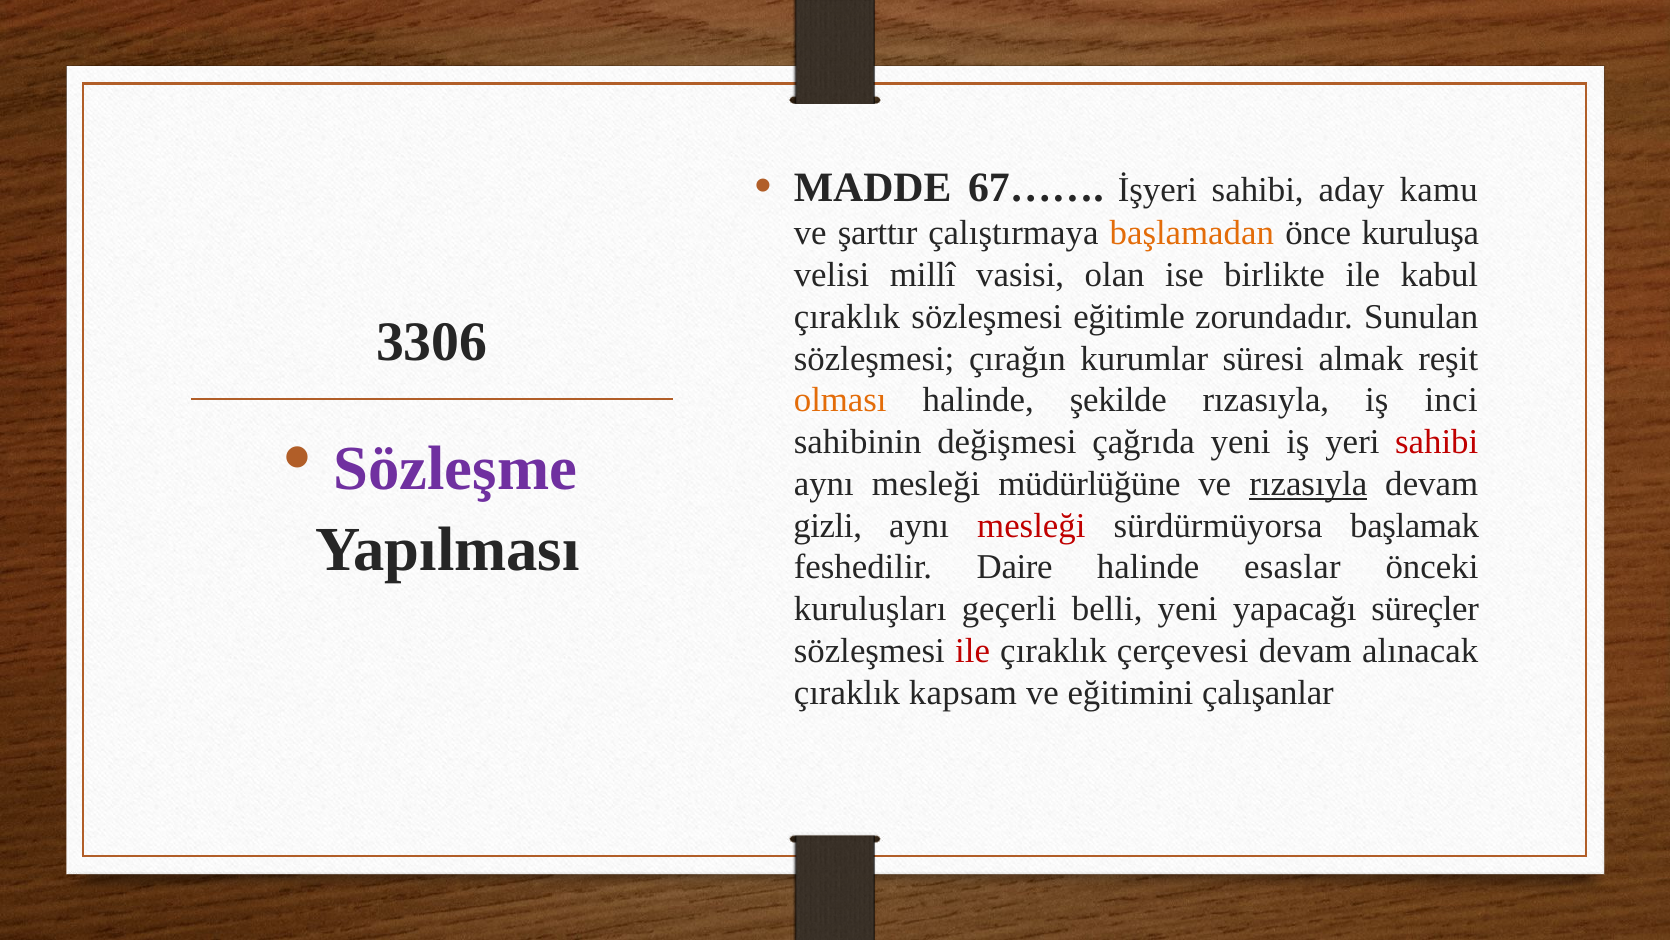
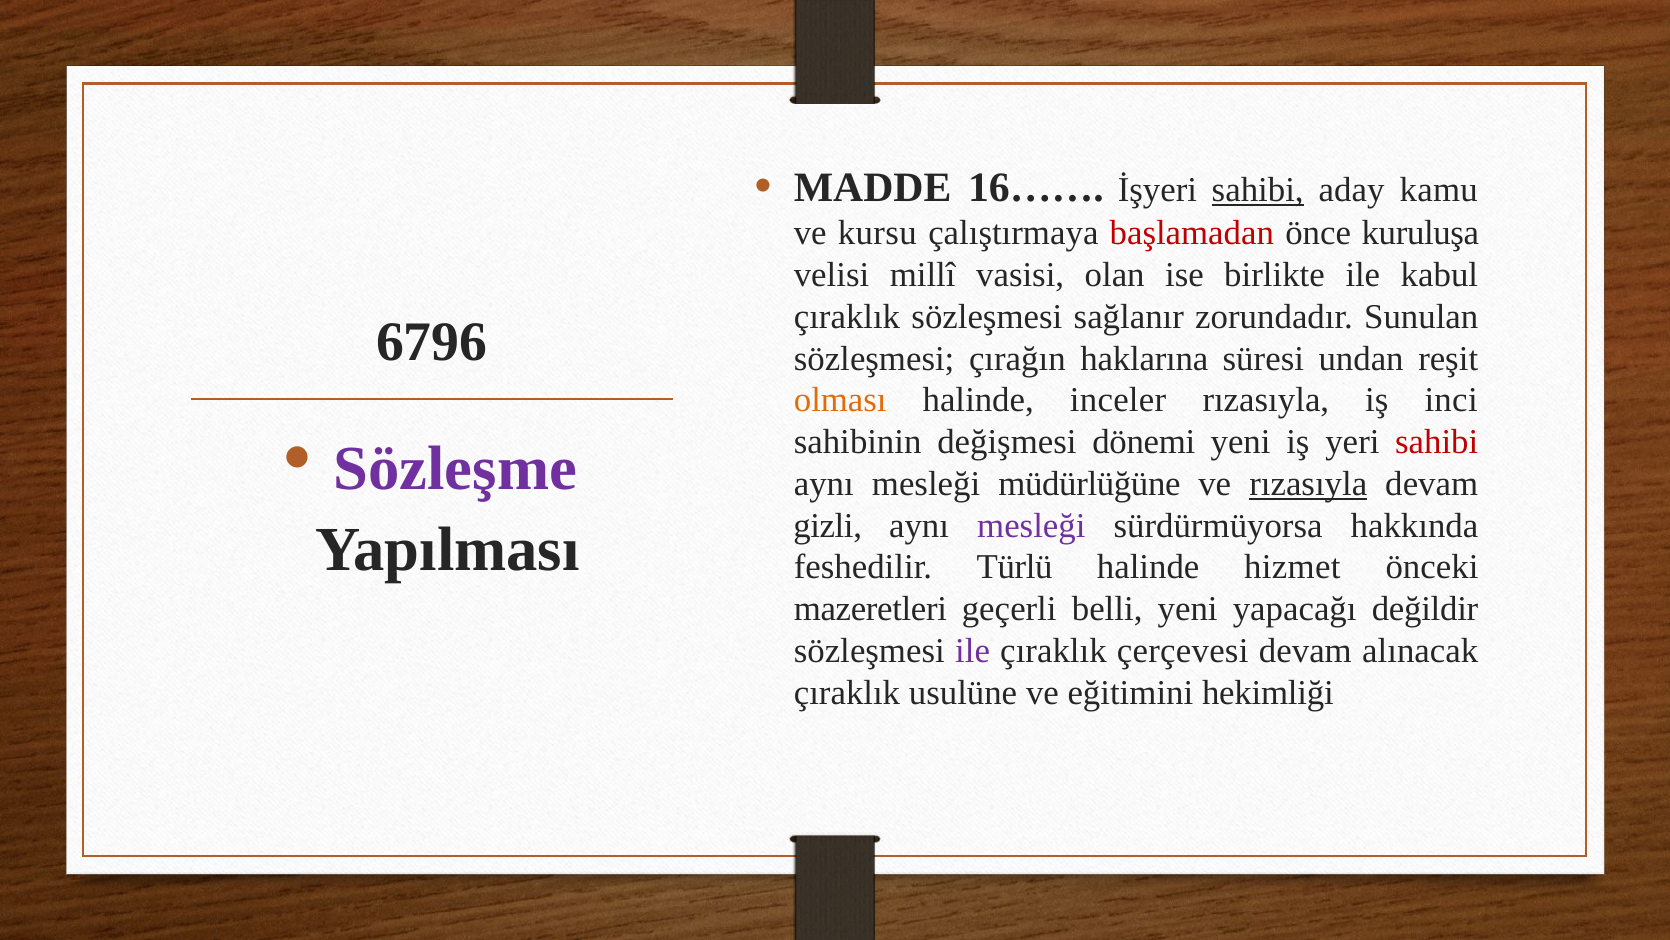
67……: 67…… -> 16…… (1036, 188)
sahibi underline: none -> present (1258, 190)
şarttır: şarttır -> kursu (877, 233)
başlamadan colour: orange -> red (1192, 233)
eğitimle: eğitimle -> sağlanır (1129, 317)
3306: 3306 -> 6796 (432, 342)
kurumlar: kurumlar -> haklarına (1144, 358)
almak: almak -> undan (1361, 358)
şekilde: şekilde -> inceler (1118, 400)
çağrıda: çağrıda -> dönemi (1144, 442)
mesleği colour: red -> purple (1031, 525)
başlamak: başlamak -> hakkında (1415, 525)
Daire: Daire -> Türlü (1015, 567)
esaslar: esaslar -> hizmet (1292, 567)
kuruluşları: kuruluşları -> mazeretleri (870, 609)
süreçler: süreçler -> değildir (1425, 609)
ile colour: red -> purple (973, 651)
kapsam: kapsam -> usulüne (963, 692)
çalışanlar: çalışanlar -> hekimliği (1268, 692)
